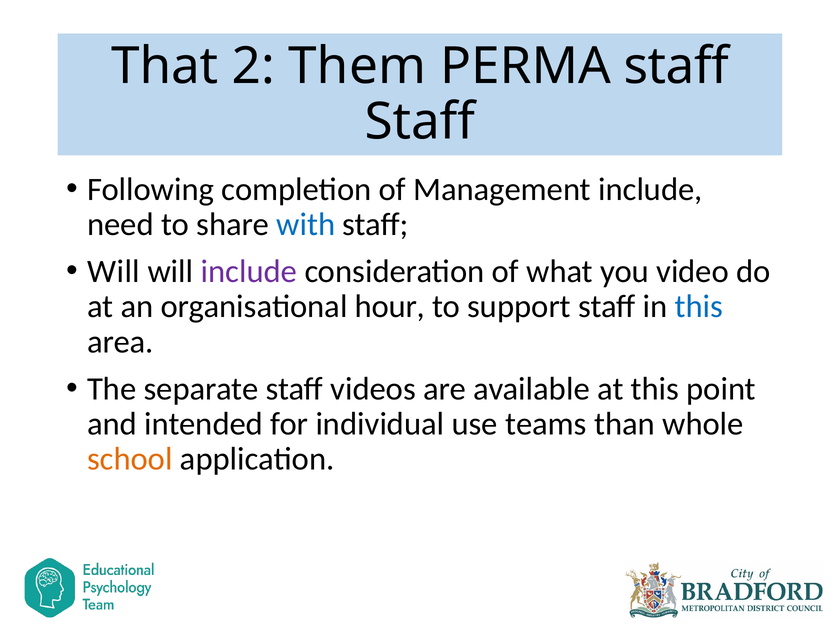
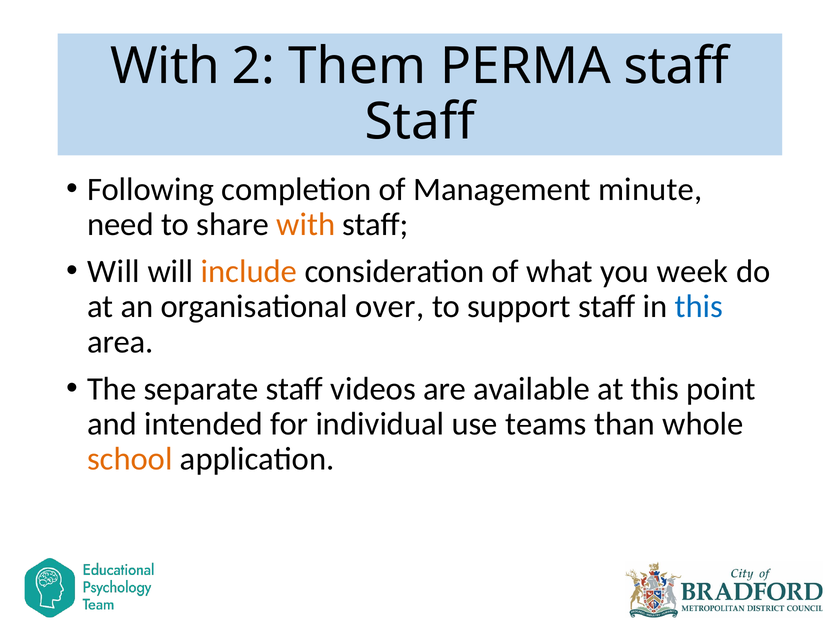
That: That -> With (165, 66)
Management include: include -> minute (650, 189)
with colour: blue -> orange (306, 225)
include colour: purple -> orange (249, 271)
video: video -> week (692, 271)
hour: hour -> over (390, 307)
